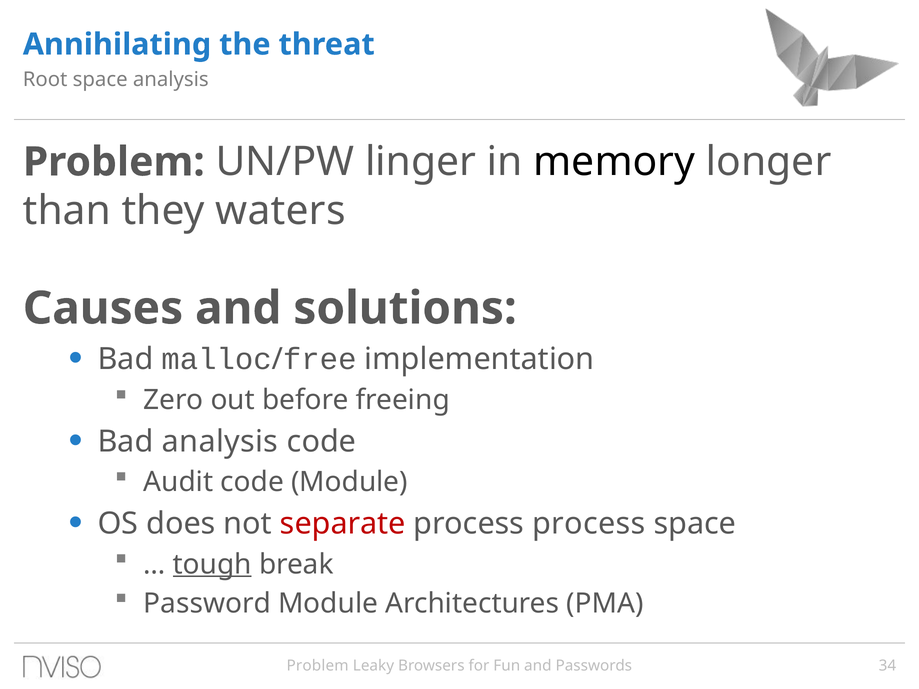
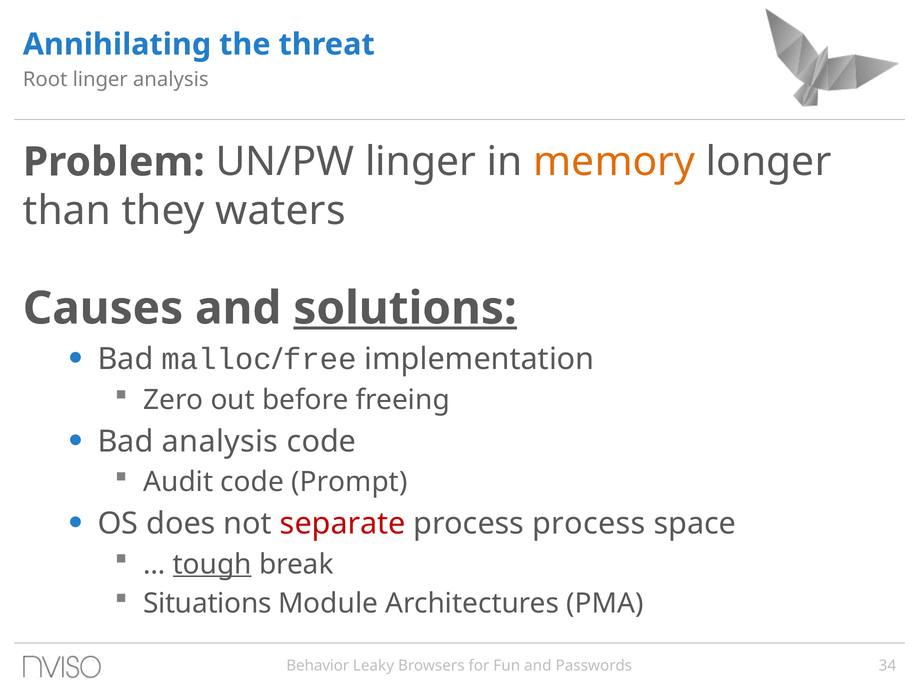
Root space: space -> linger (100, 79)
memory colour: black -> orange (614, 162)
solutions underline: none -> present (405, 308)
code Module: Module -> Prompt (349, 482)
Password: Password -> Situations (207, 604)
Problem: Problem -> Behavior (318, 666)
